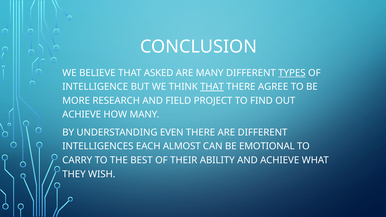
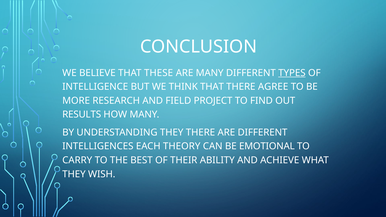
ASKED: ASKED -> THESE (159, 73)
THAT underline: present -> none (212, 87)
ACHIEVE: ACHIEVE -> RESULTS (82, 115)
UNDERSTANDING EVEN: EVEN -> THEY (172, 133)
ALMOST: ALMOST -> THEORY (182, 146)
